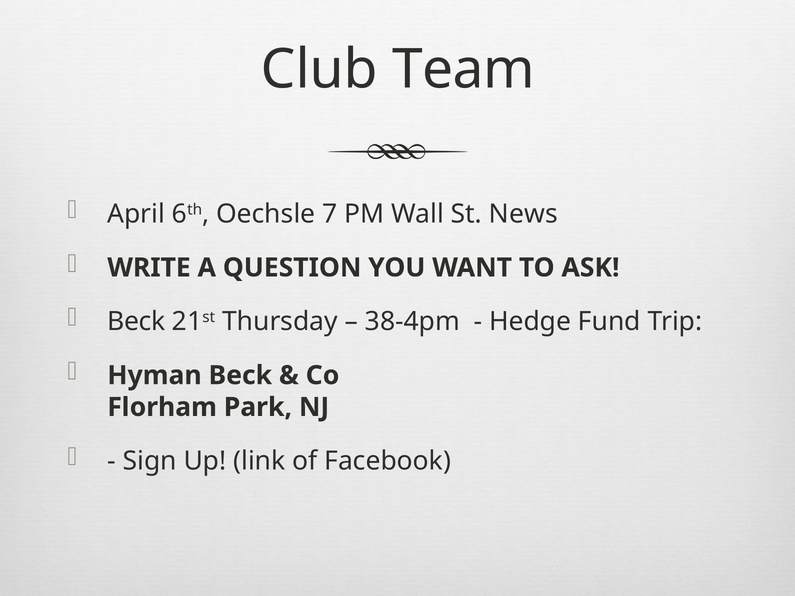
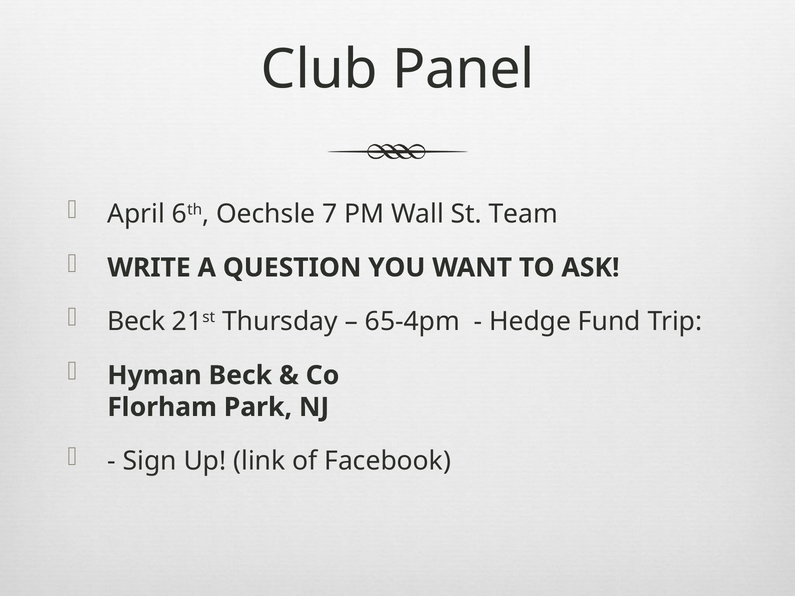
Team: Team -> Panel (463, 69)
News: News -> Team (523, 214)
38-4pm: 38-4pm -> 65-4pm (412, 322)
